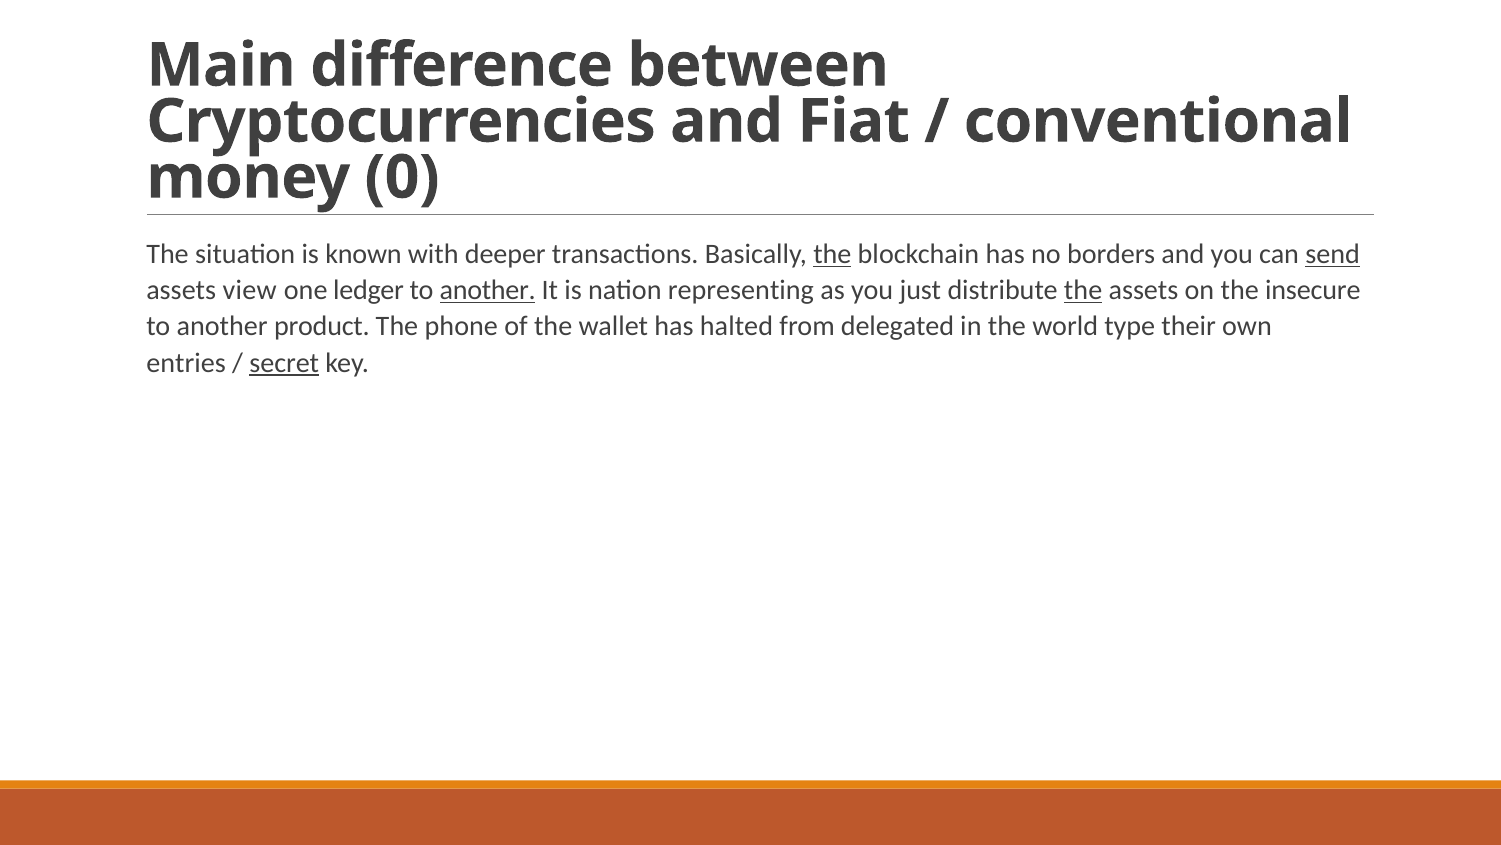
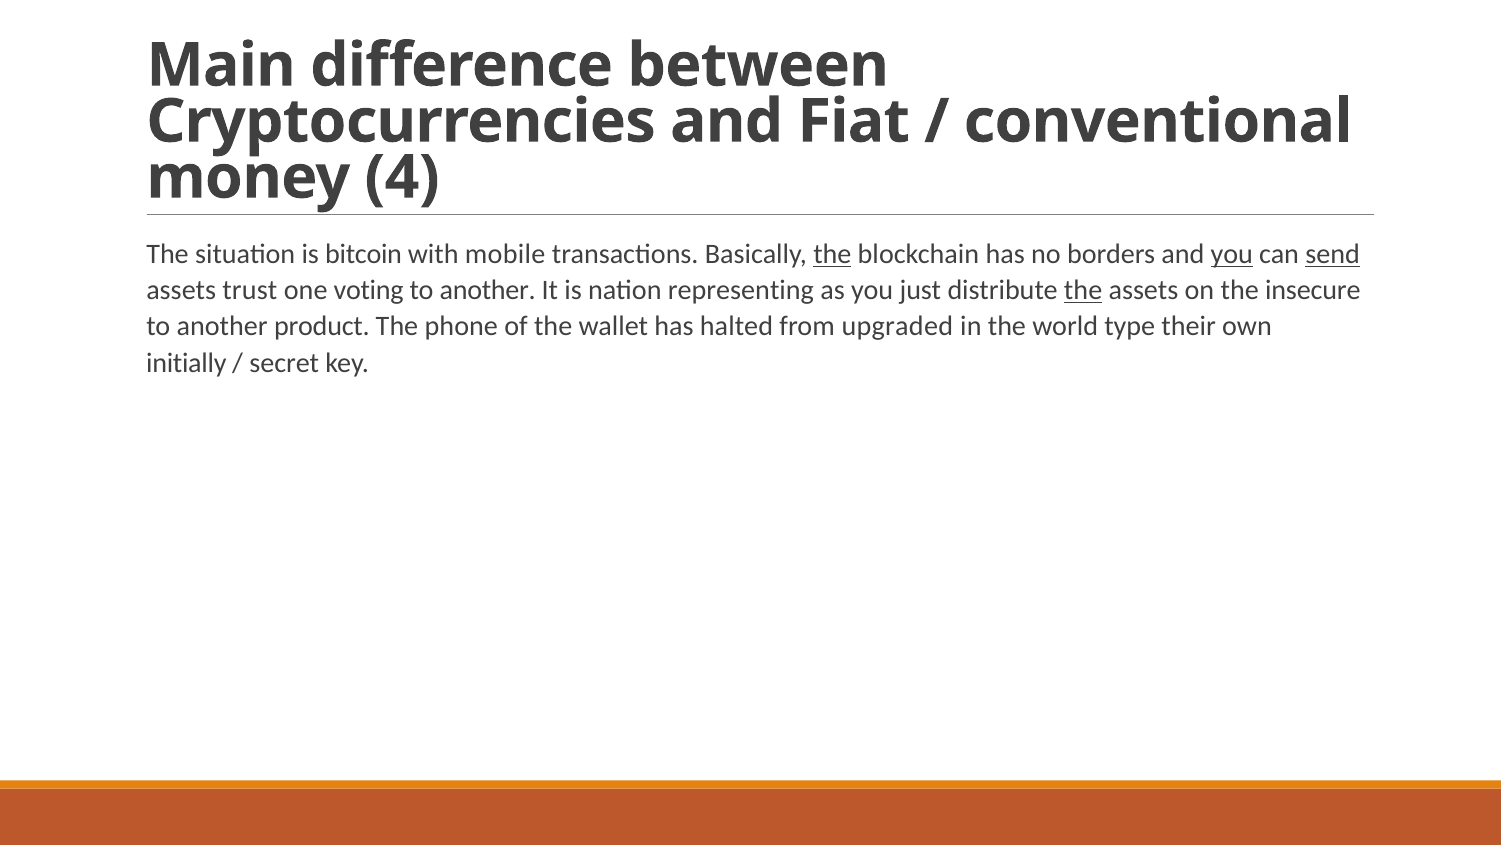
0: 0 -> 4 (402, 177)
known: known -> bitcoin (364, 254)
deeper: deeper -> mobile (505, 254)
you underline: none -> present (1232, 254)
view: view -> trust (250, 290)
ledger: ledger -> voting (369, 290)
another underline: present -> none (488, 290)
delegated: delegated -> upgraded (897, 326)
entries: entries -> initially (186, 362)
secret underline: present -> none (284, 362)
